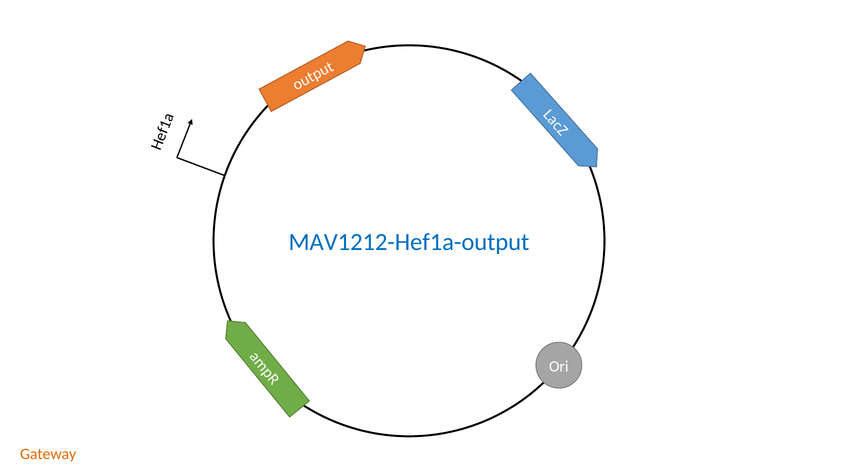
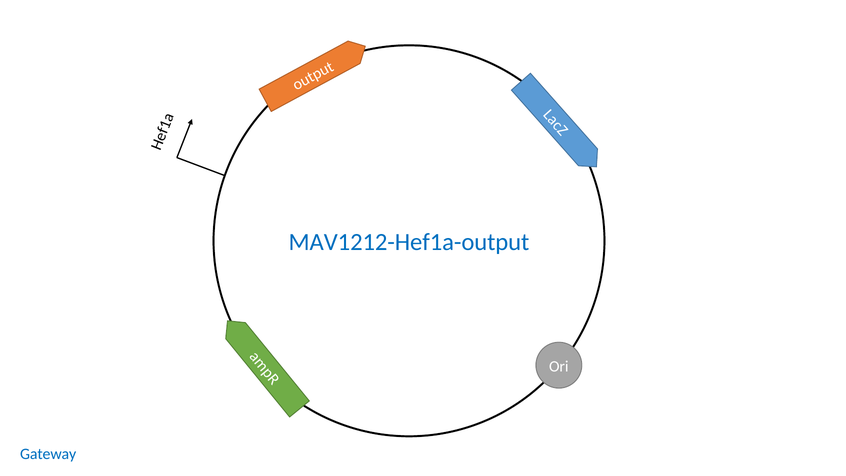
Gateway colour: orange -> blue (48, 454)
